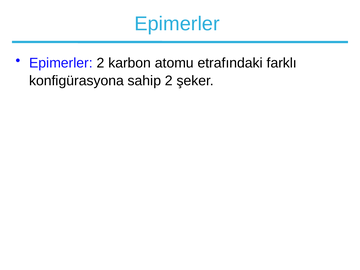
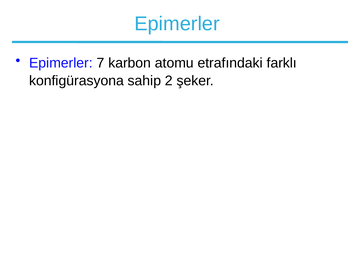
Epimerler 2: 2 -> 7 (101, 63)
